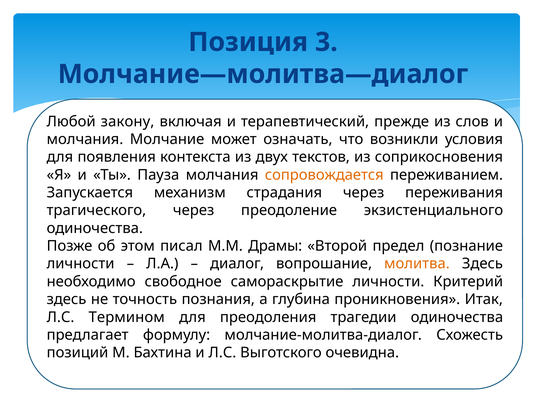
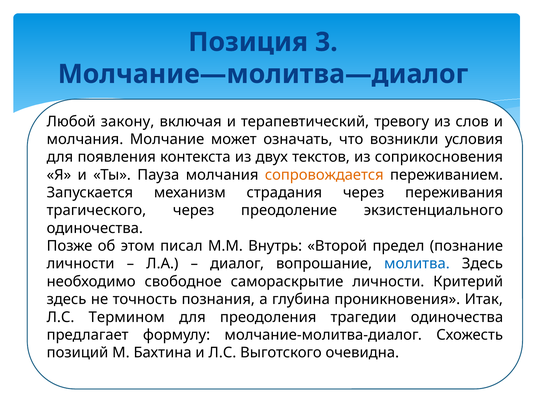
прежде: прежде -> тревогу (402, 121)
Драмы: Драмы -> Внутрь (275, 246)
молитва colour: orange -> blue (417, 264)
